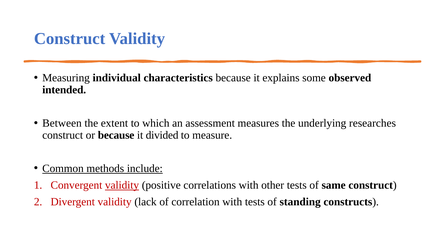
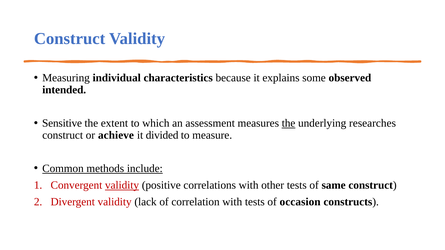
Between: Between -> Sensitive (62, 123)
the underline: none -> present (289, 123)
or because: because -> achieve (116, 135)
standing: standing -> occasion (300, 202)
